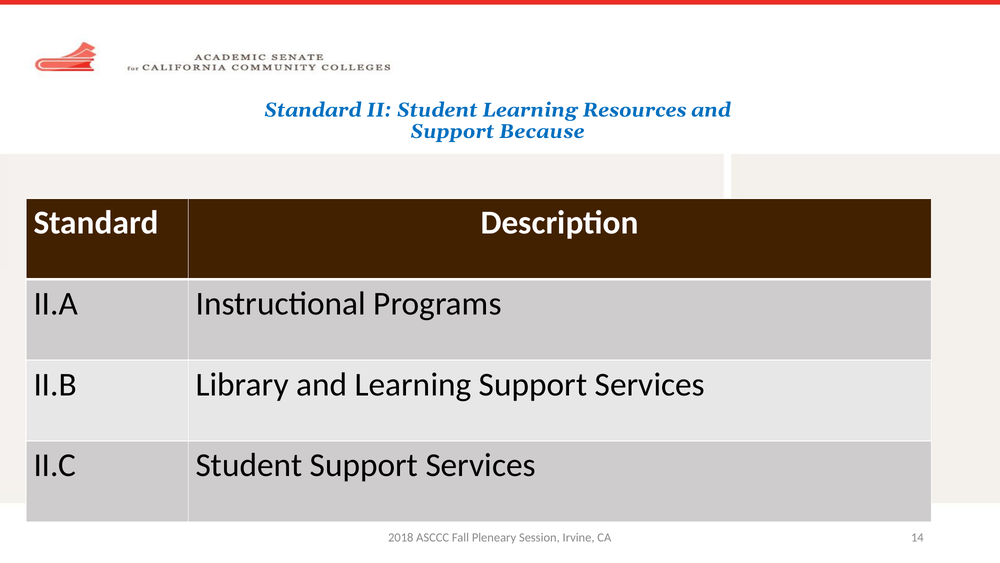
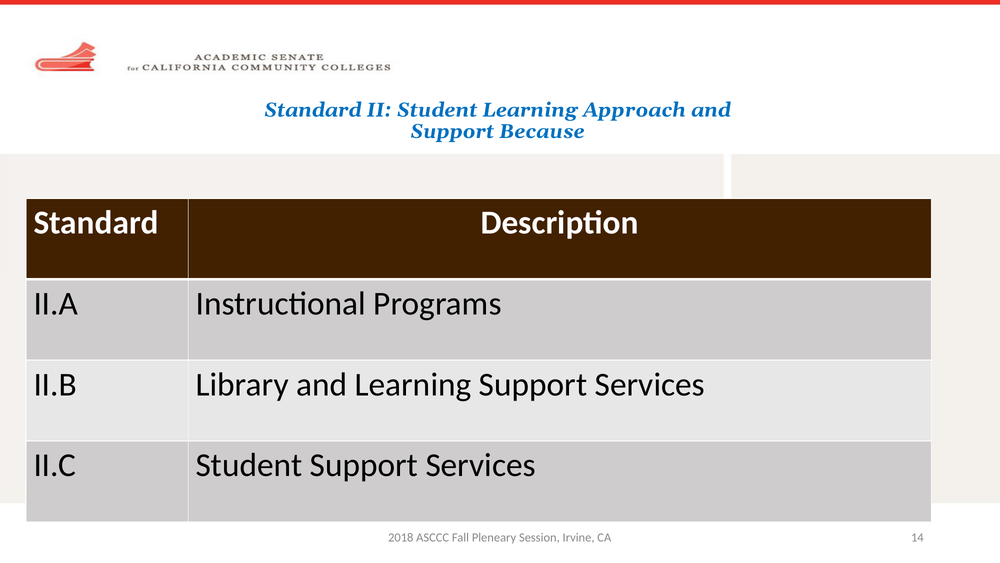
Resources: Resources -> Approach (634, 110)
